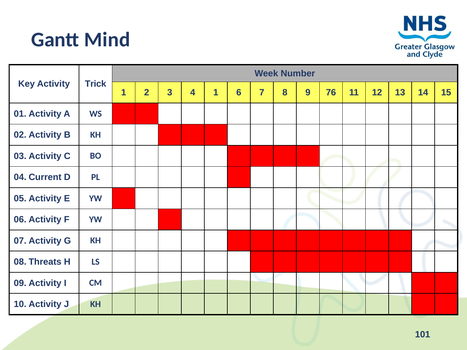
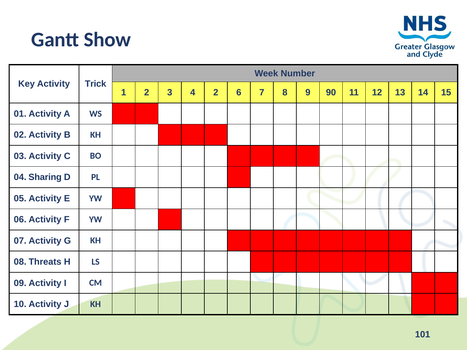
Mind: Mind -> Show (107, 40)
4 1: 1 -> 2 (216, 93)
76: 76 -> 90 (331, 93)
Current: Current -> Sharing (45, 177)
